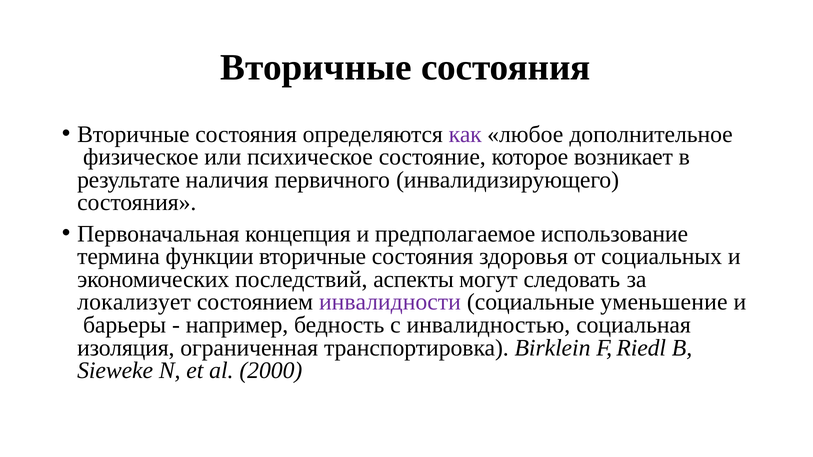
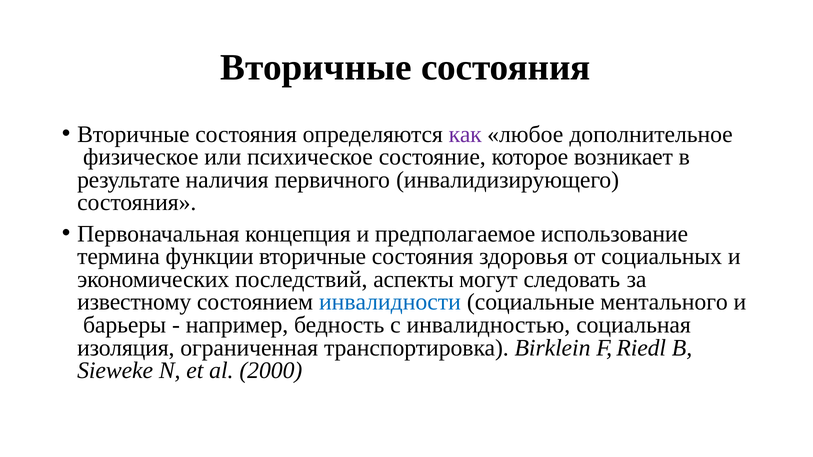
локализует: локализует -> известному (134, 302)
инвалидности colour: purple -> blue (390, 302)
уменьшение: уменьшение -> ментального (664, 302)
